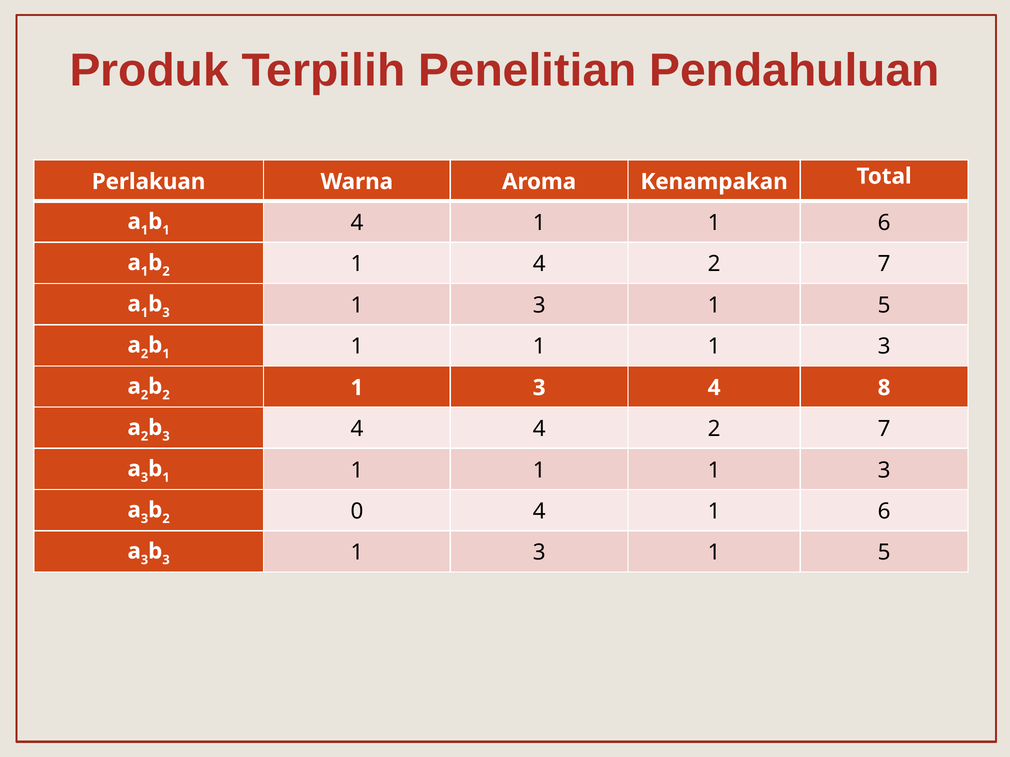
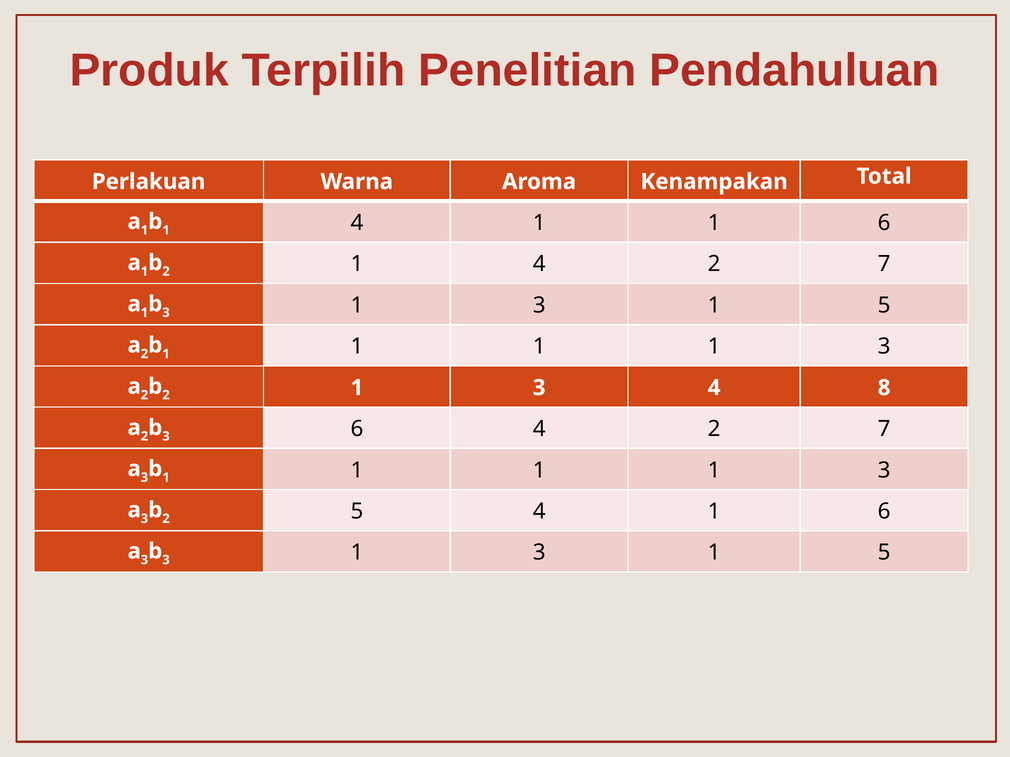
4: 4 -> 6 (357, 429)
2 0: 0 -> 5 (357, 512)
